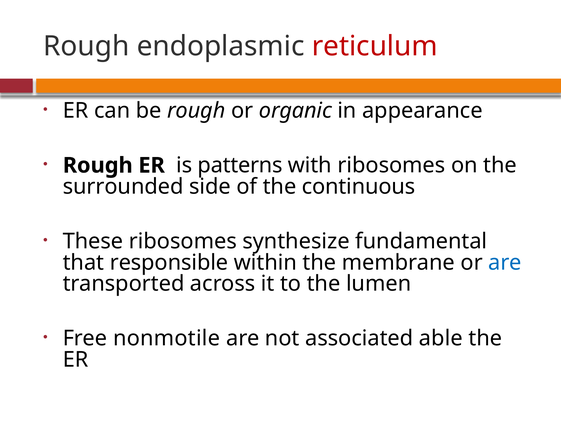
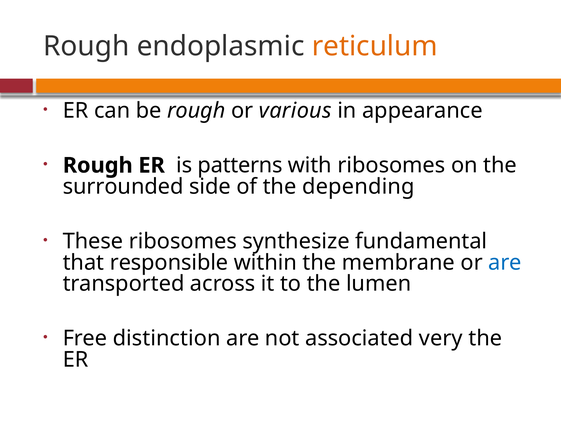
reticulum colour: red -> orange (375, 46)
organic: organic -> various (295, 111)
continuous: continuous -> depending (358, 187)
nonmotile: nonmotile -> distinction (167, 338)
able: able -> very (441, 338)
